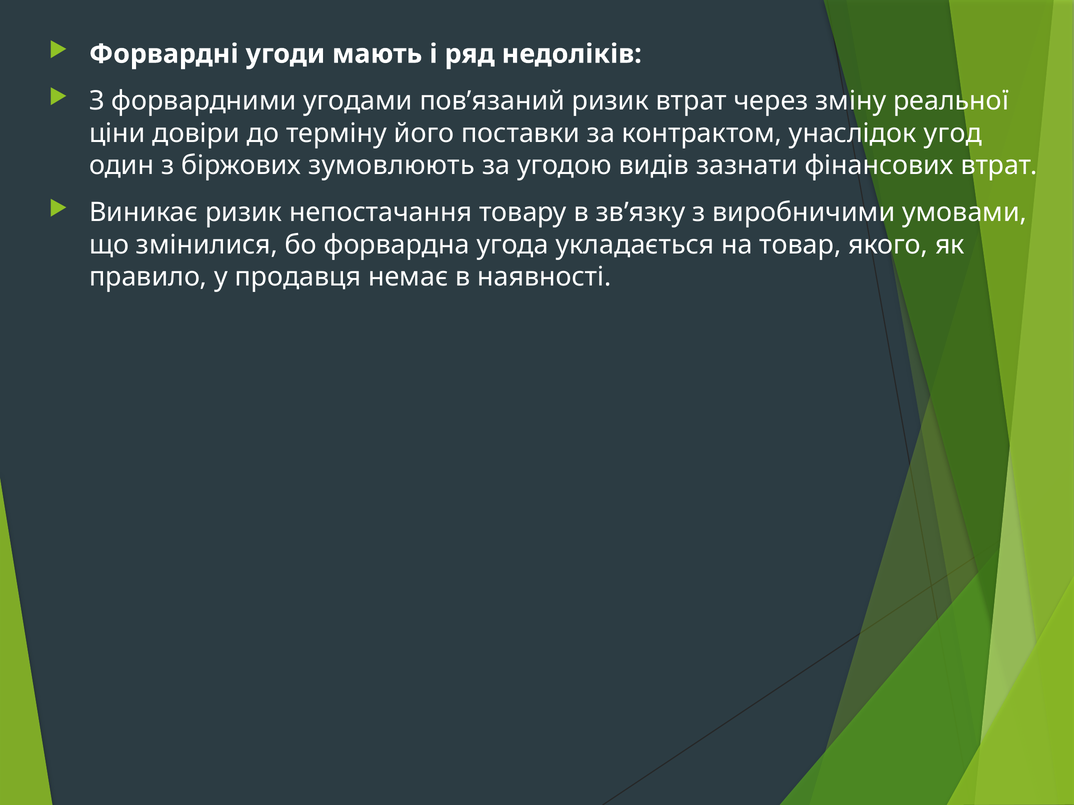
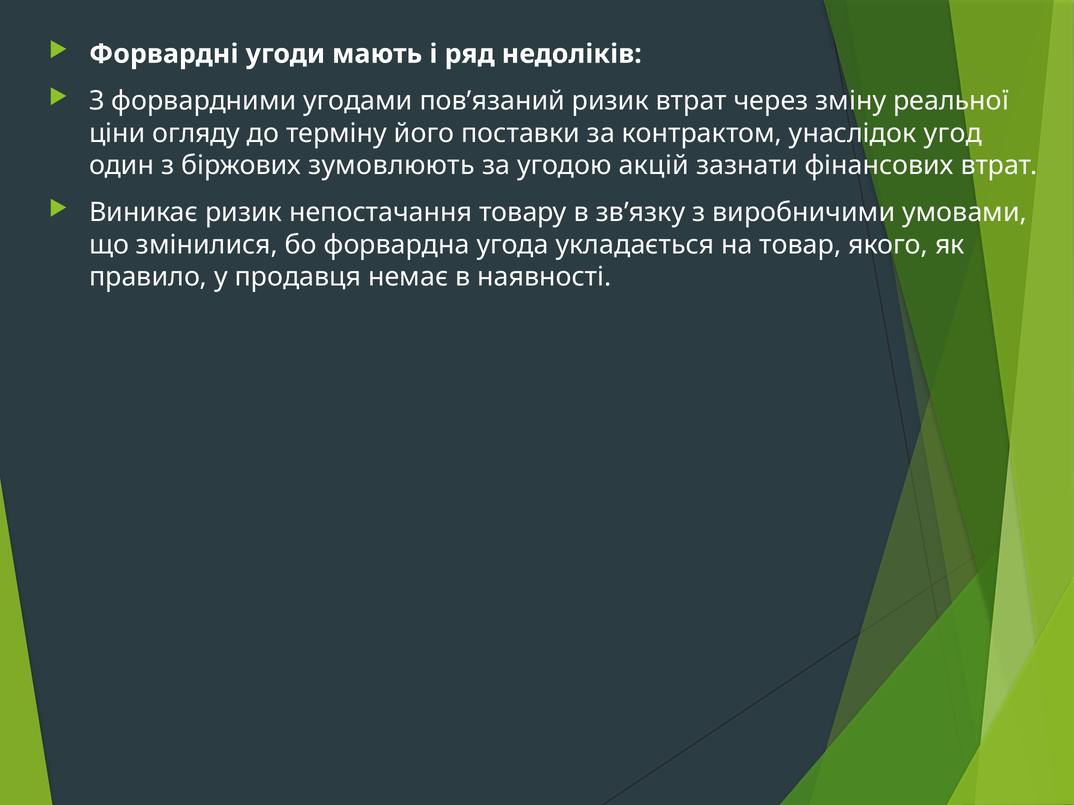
довіри: довіри -> огляду (196, 133)
видів: видів -> акцій (654, 166)
